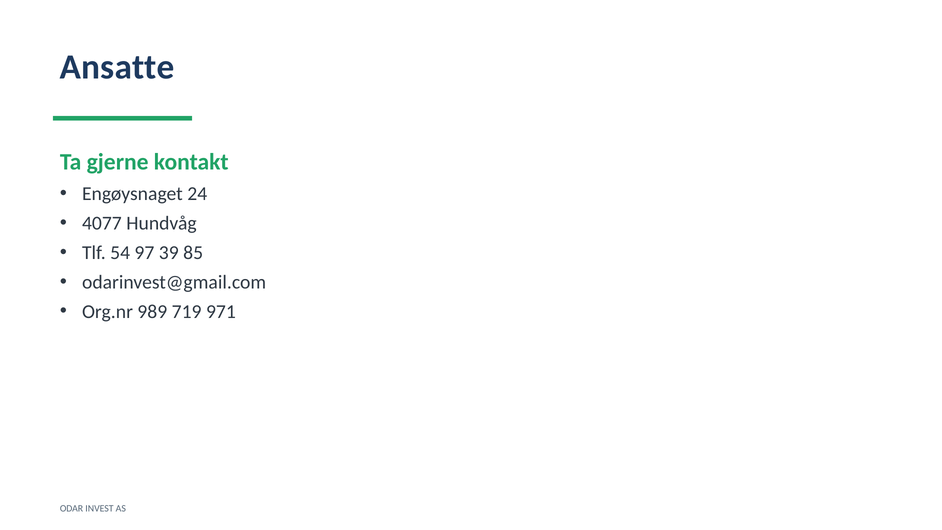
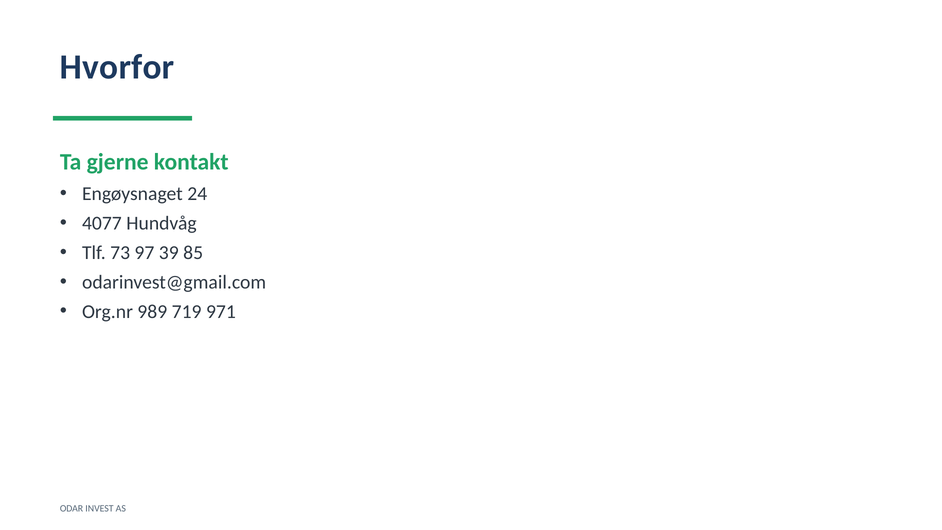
Ansatte: Ansatte -> Hvorfor (117, 67)
54: 54 -> 73 (120, 253)
